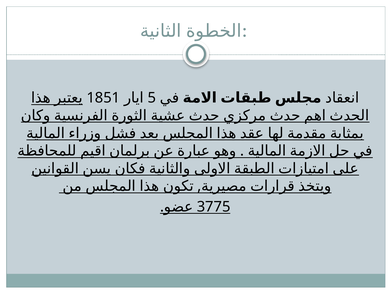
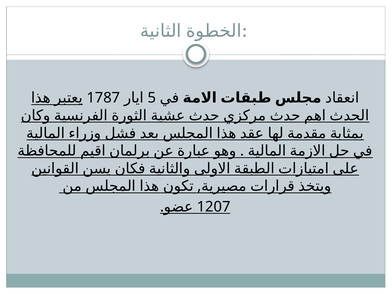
1851: 1851 -> 1787 (103, 98)
3775: 3775 -> 1207 (214, 207)
